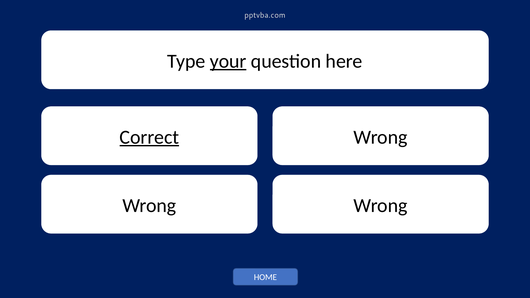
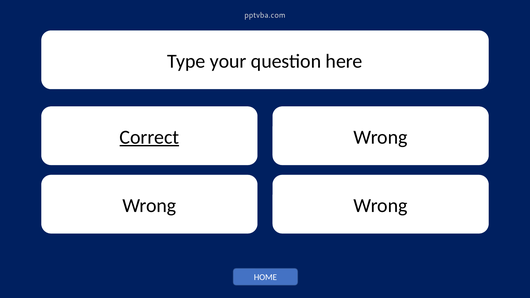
your underline: present -> none (228, 61)
